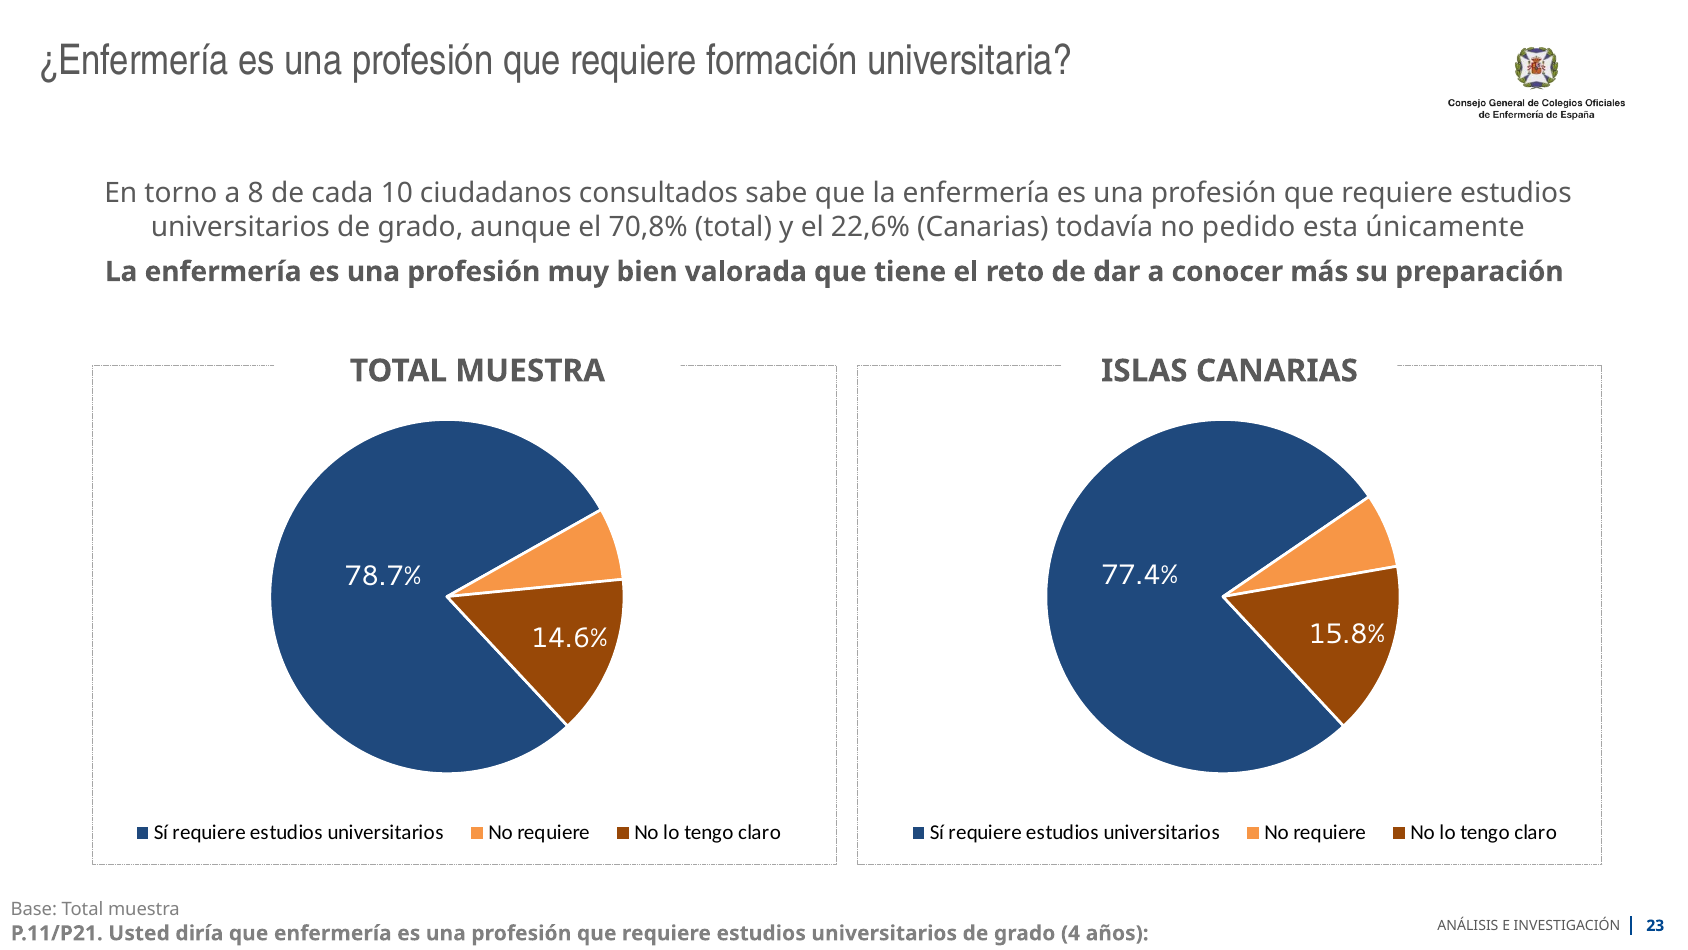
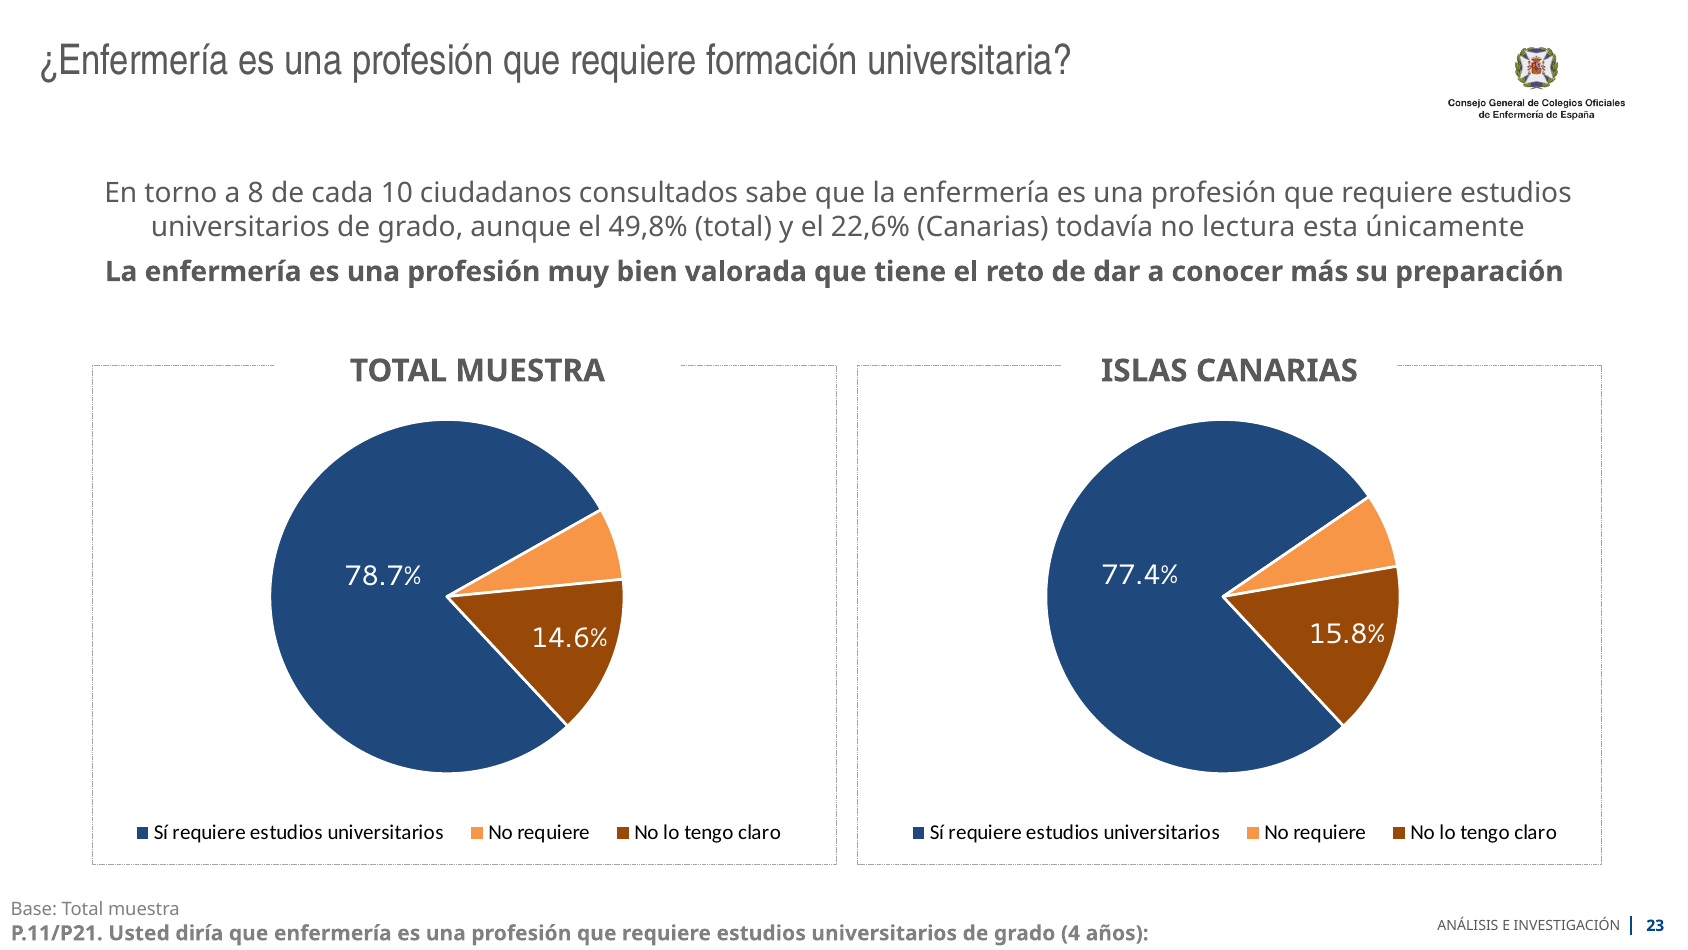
70,8%: 70,8% -> 49,8% (648, 227)
pedido: pedido -> lectura (1249, 227)
